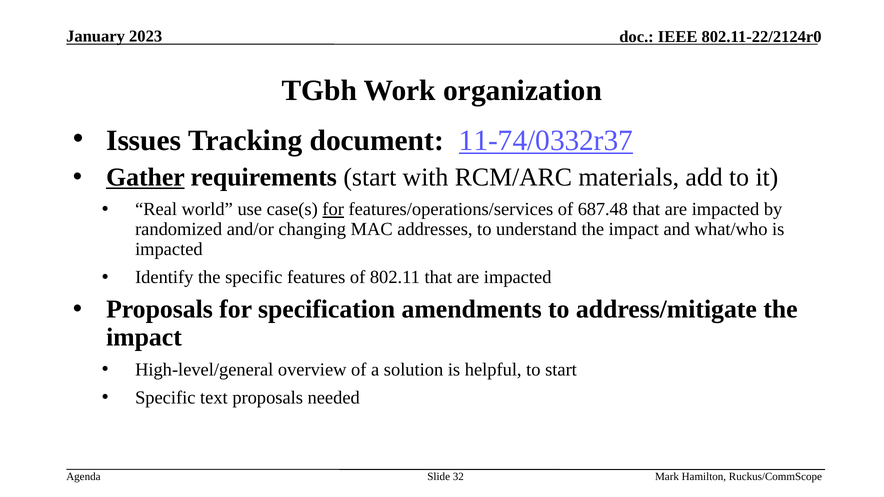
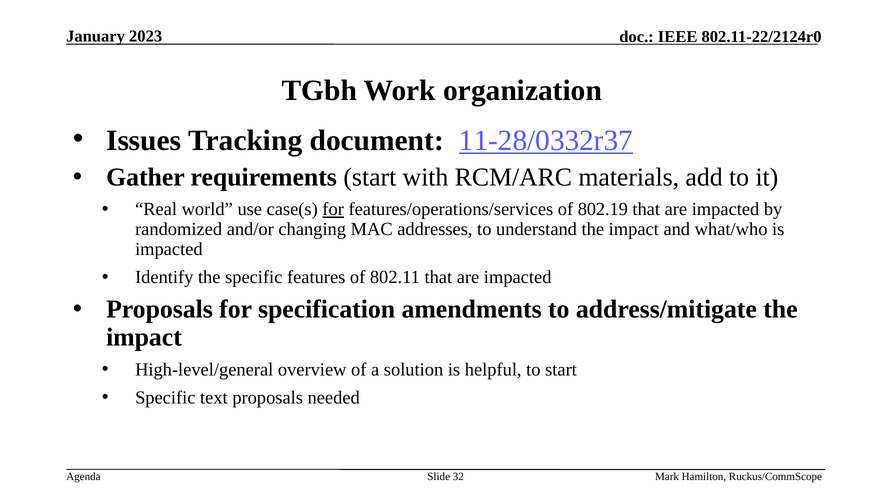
11-74/0332r37: 11-74/0332r37 -> 11-28/0332r37 (546, 140)
Gather underline: present -> none (145, 177)
687.48: 687.48 -> 802.19 (603, 209)
